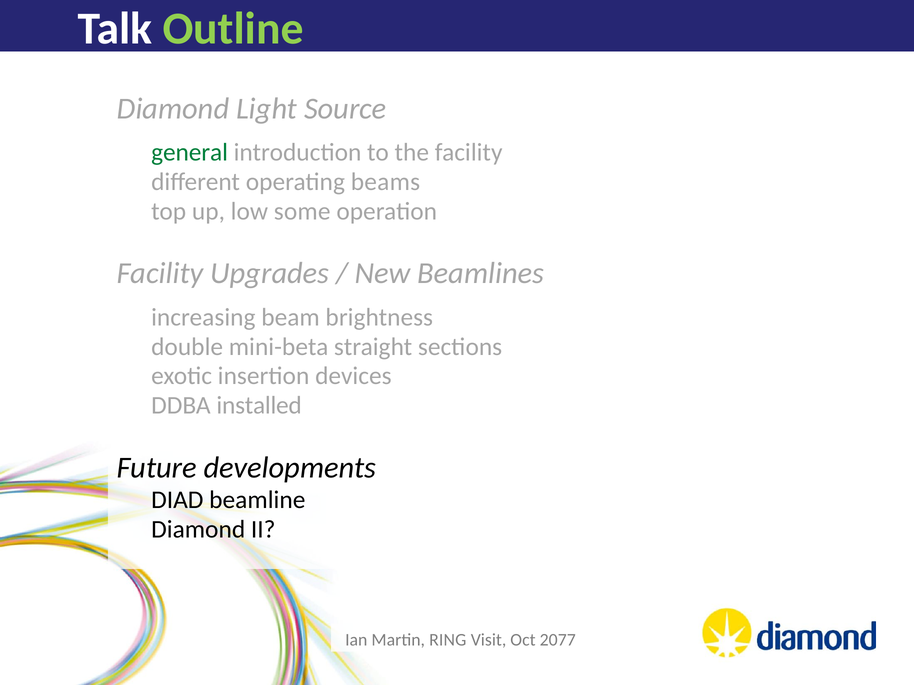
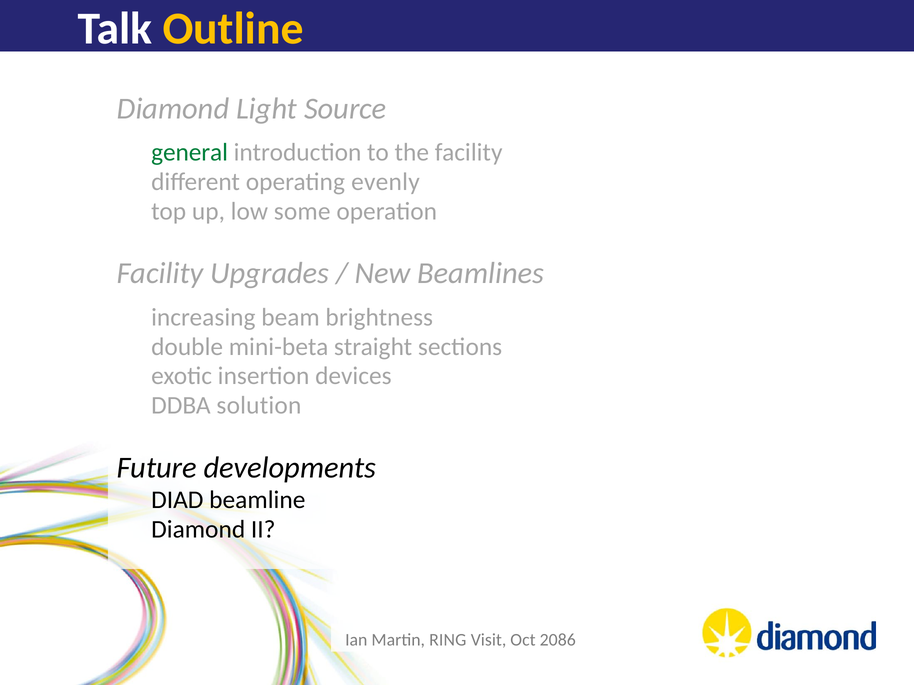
Outline colour: light green -> yellow (233, 29)
beams: beams -> evenly (385, 182)
installed: installed -> solution (259, 406)
2077: 2077 -> 2086 (558, 640)
